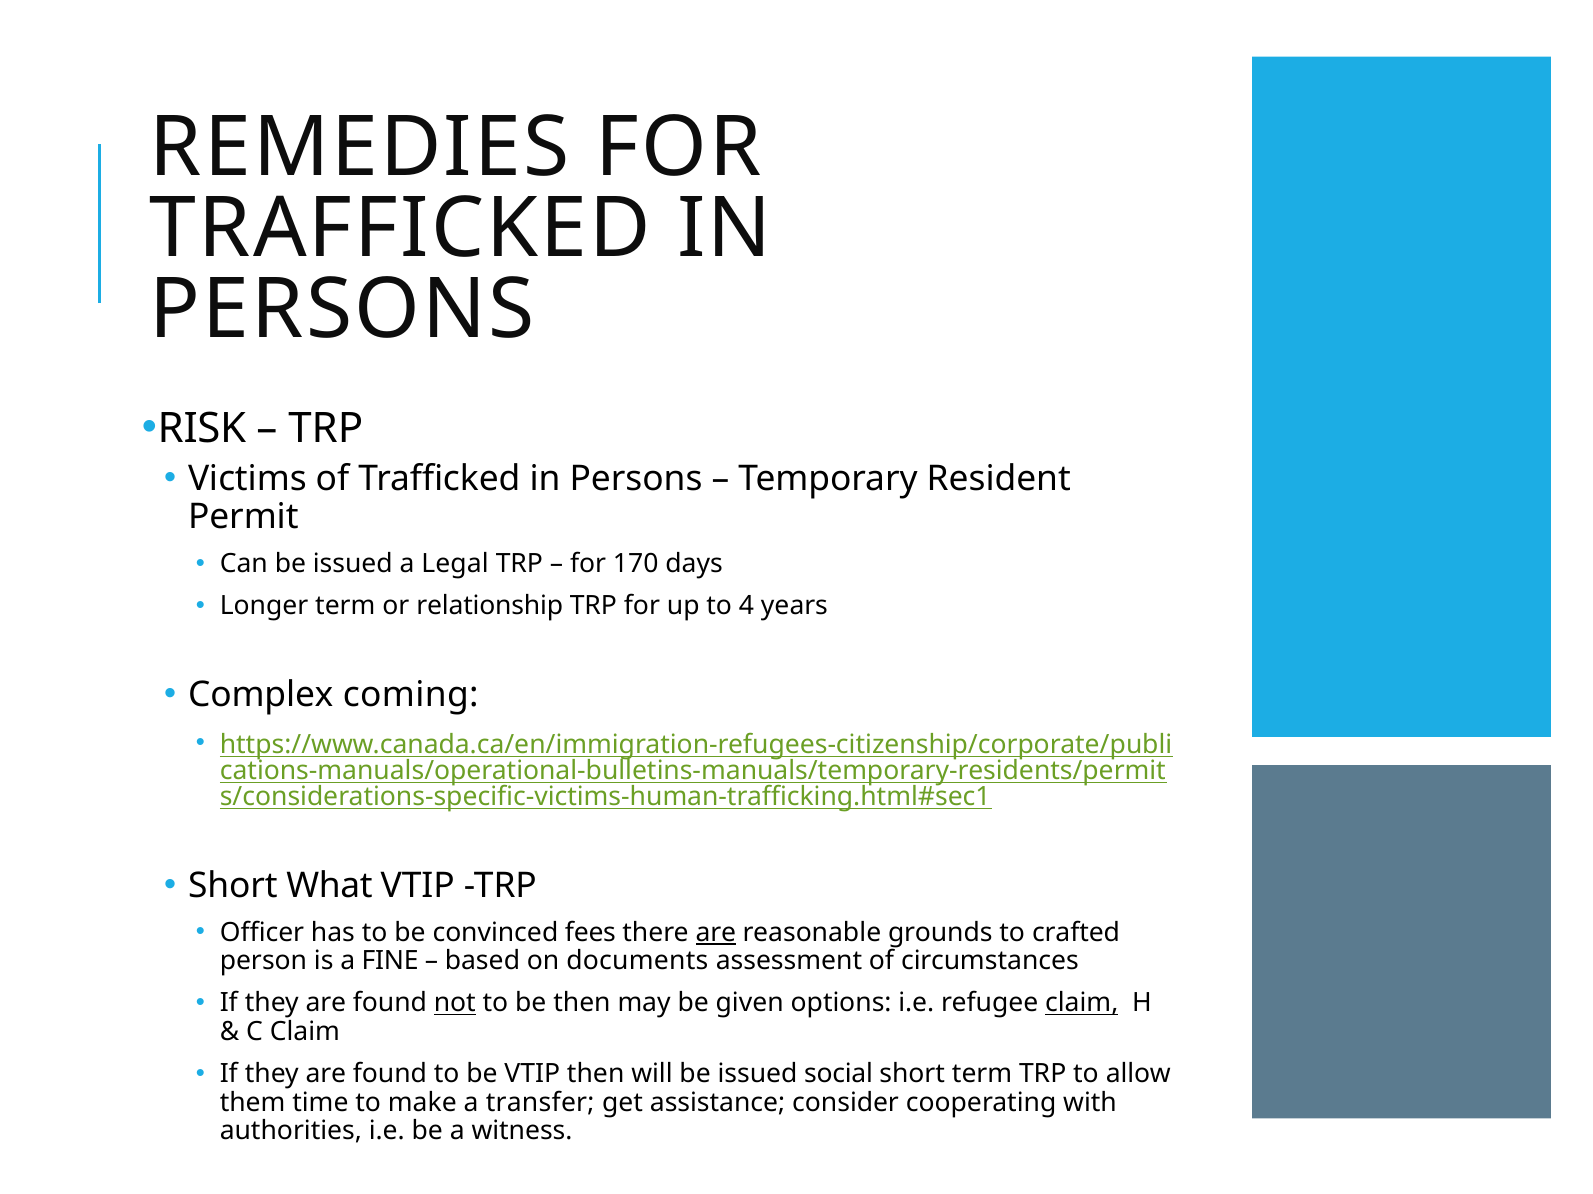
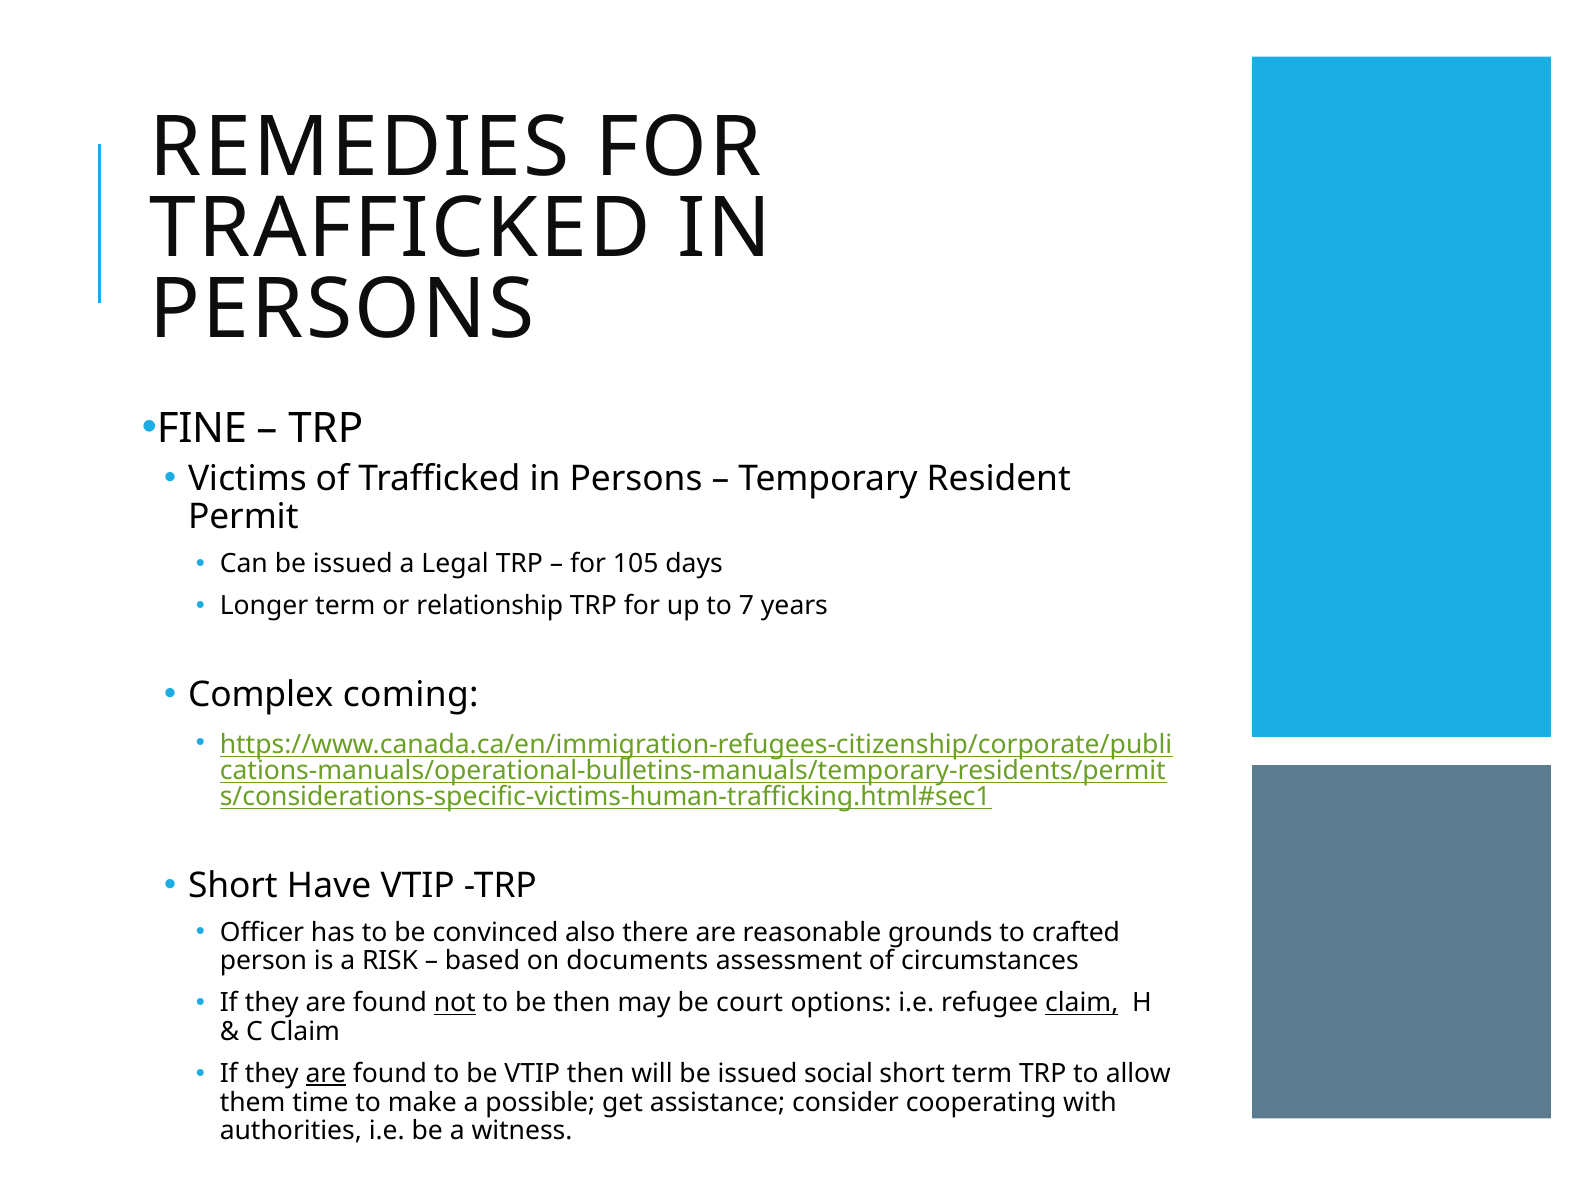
RISK: RISK -> FINE (202, 429)
170: 170 -> 105 (636, 564)
4: 4 -> 7 (747, 606)
What: What -> Have (329, 886)
fees: fees -> also (590, 933)
are underline: present -> none (716, 933)
FINE: FINE -> RISK (390, 962)
given: given -> court (750, 1004)
are underline: none -> present (326, 1074)
transfer: transfer -> possible (540, 1103)
